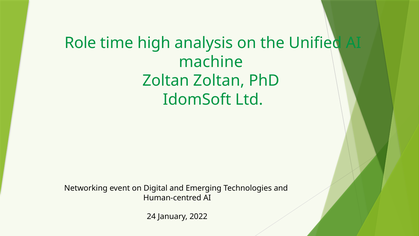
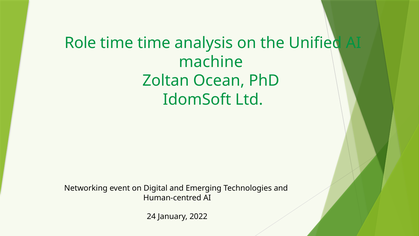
time high: high -> time (154, 43)
Zoltan Zoltan: Zoltan -> Ocean (219, 81)
